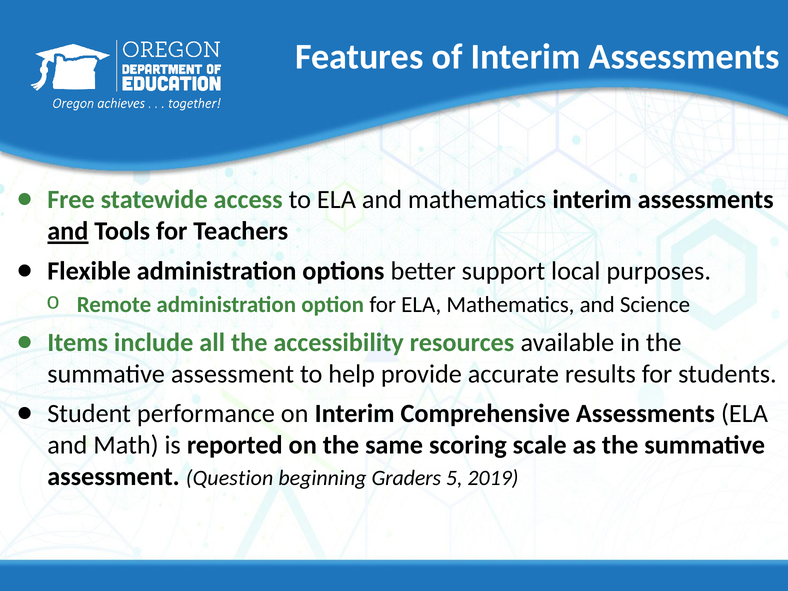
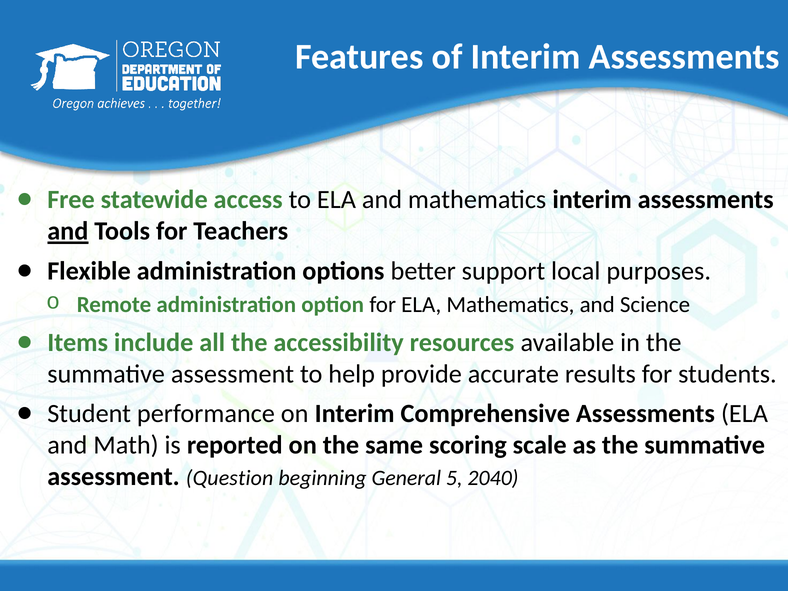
Graders: Graders -> General (406, 478)
2019: 2019 -> 2040 (493, 478)
